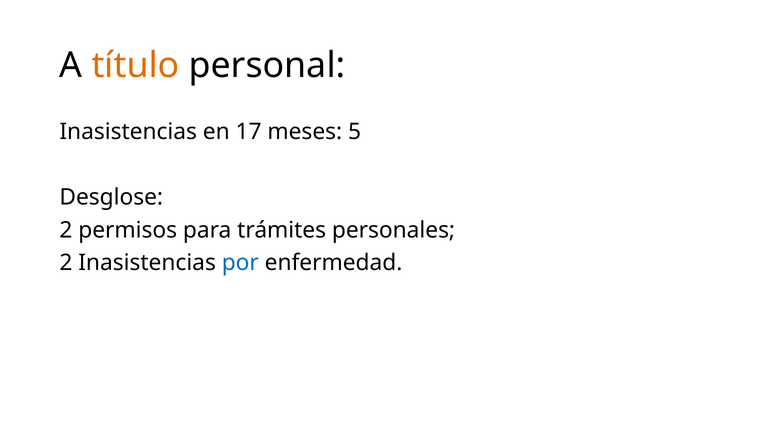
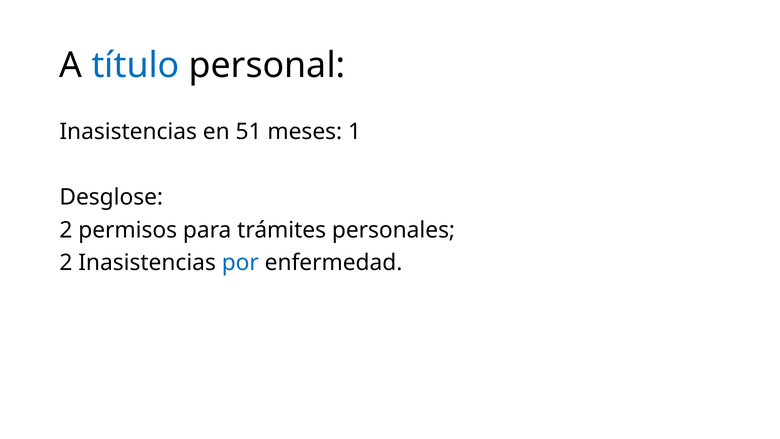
título colour: orange -> blue (136, 66)
17: 17 -> 51 (249, 132)
5: 5 -> 1 (355, 132)
